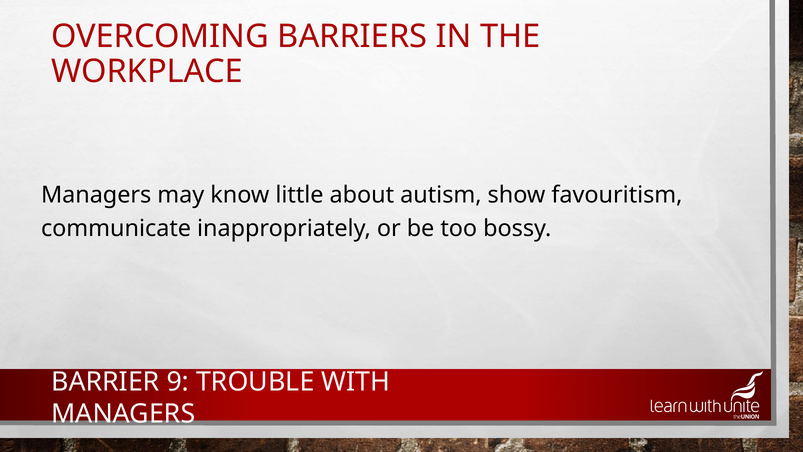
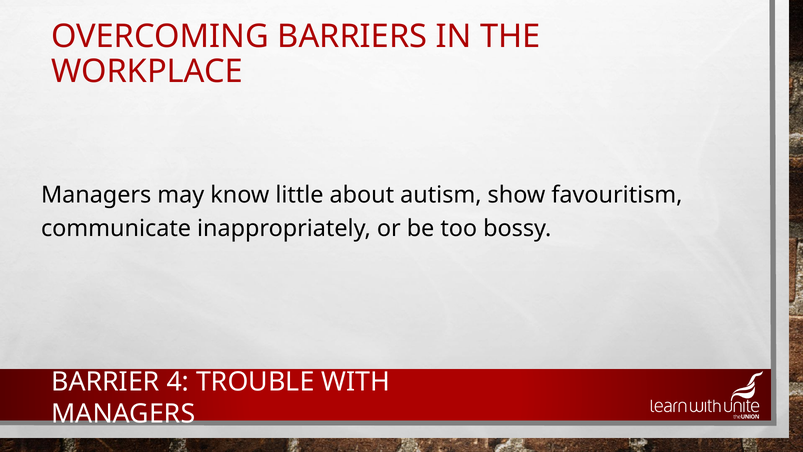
9: 9 -> 4 (178, 381)
